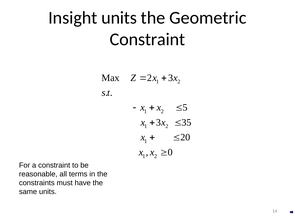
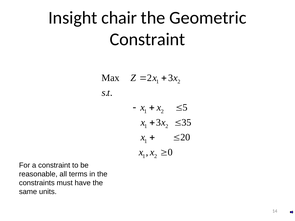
Insight units: units -> chair (119, 18)
